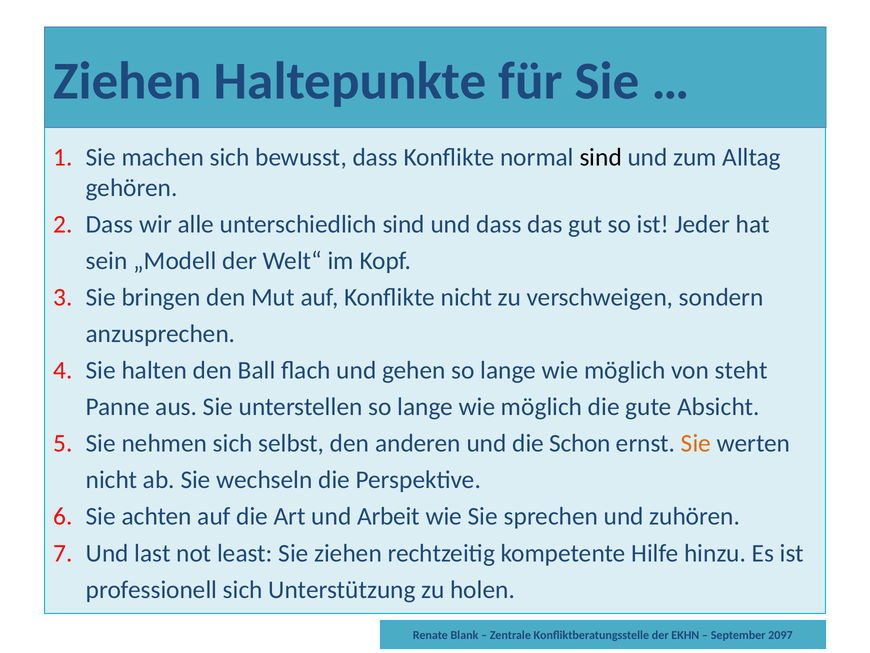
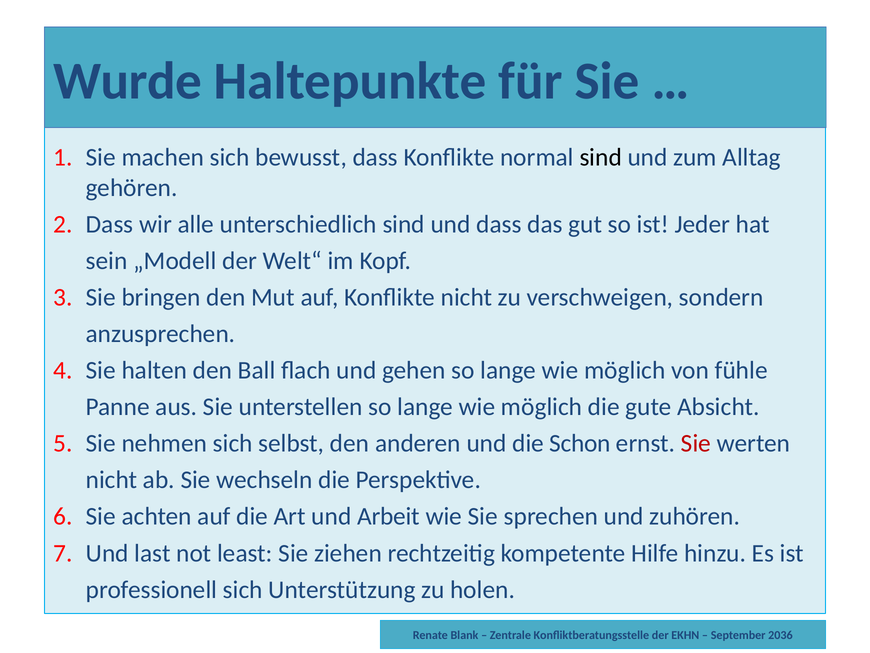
Ziehen: Ziehen -> Wurde (128, 81)
steht: steht -> fühle (741, 370)
Sie colour: orange -> red (696, 443)
2097: 2097 -> 2036 (780, 635)
